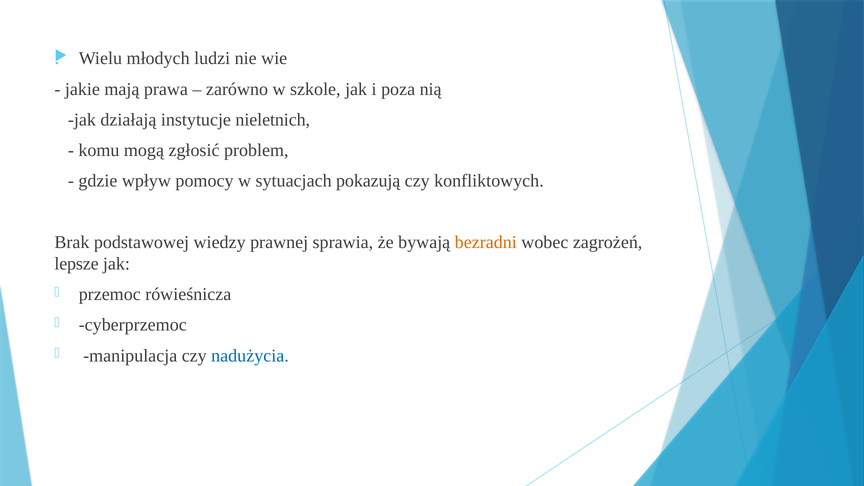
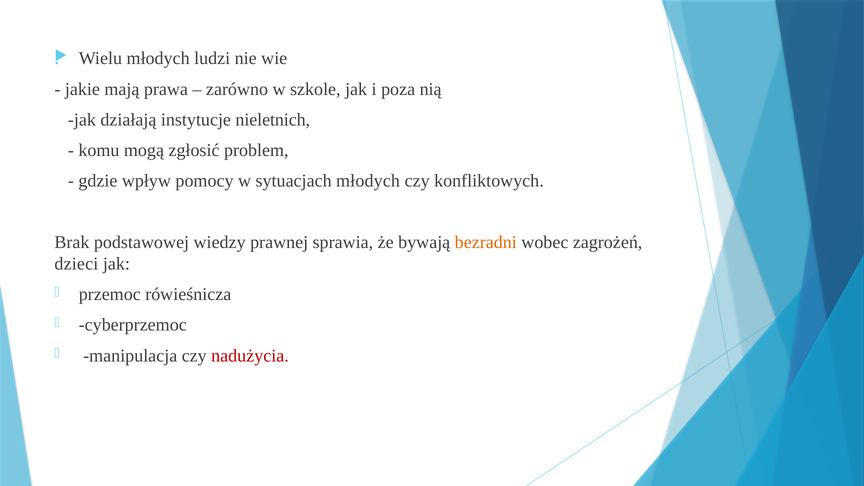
sytuacjach pokazują: pokazują -> młodych (368, 181)
lepsze: lepsze -> dzieci (76, 264)
nadużycia colour: blue -> red (250, 356)
